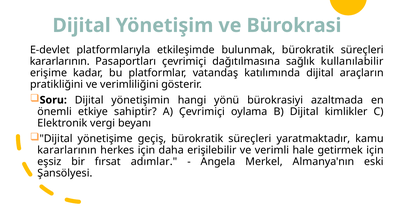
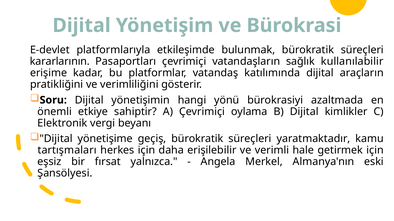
dağıtılmasına: dağıtılmasına -> vatandaşların (246, 62)
kararlarının: kararlarının -> tartışmaları (67, 151)
adımlar: adımlar -> yalnızca (154, 162)
